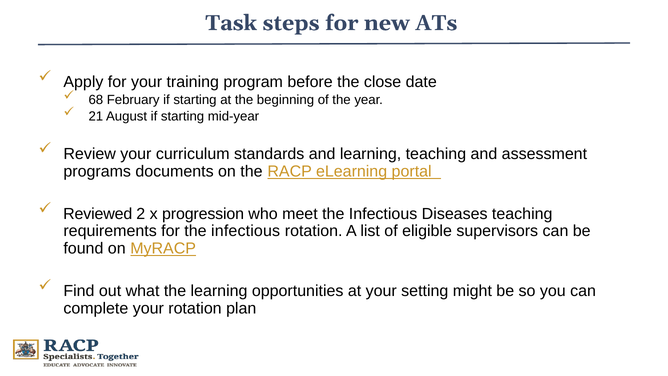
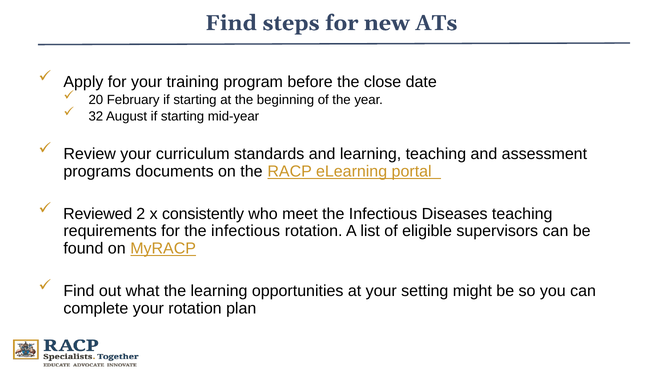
Task: Task -> Find (231, 23)
68: 68 -> 20 (96, 100)
21: 21 -> 32 (96, 117)
progression: progression -> consistently (203, 214)
